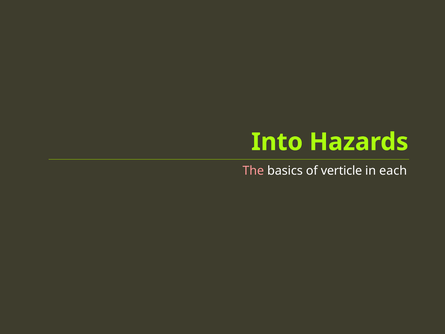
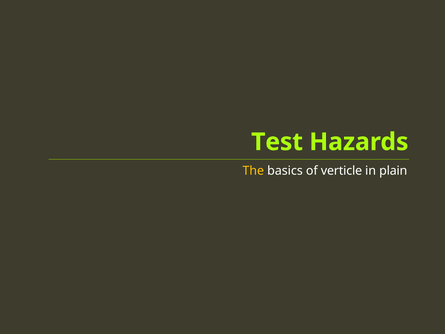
Into: Into -> Test (277, 142)
The colour: pink -> yellow (253, 170)
each: each -> plain (393, 170)
